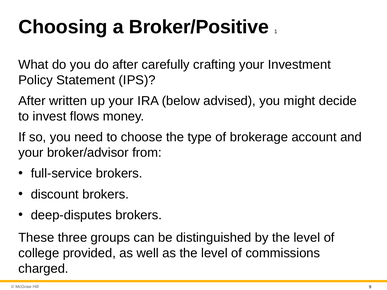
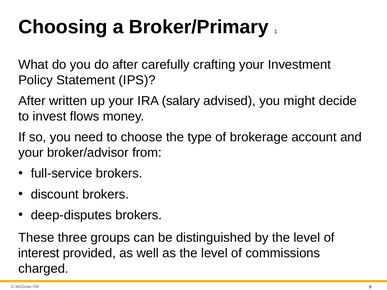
Broker/Positive: Broker/Positive -> Broker/Primary (199, 27)
below: below -> salary (181, 101)
college: college -> interest (39, 253)
